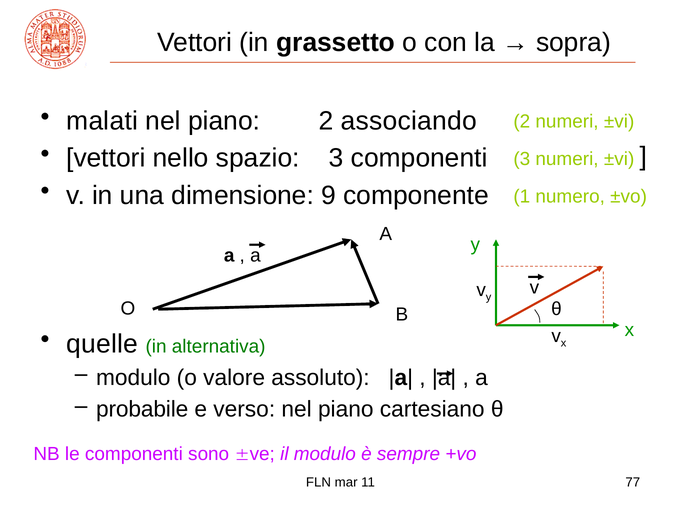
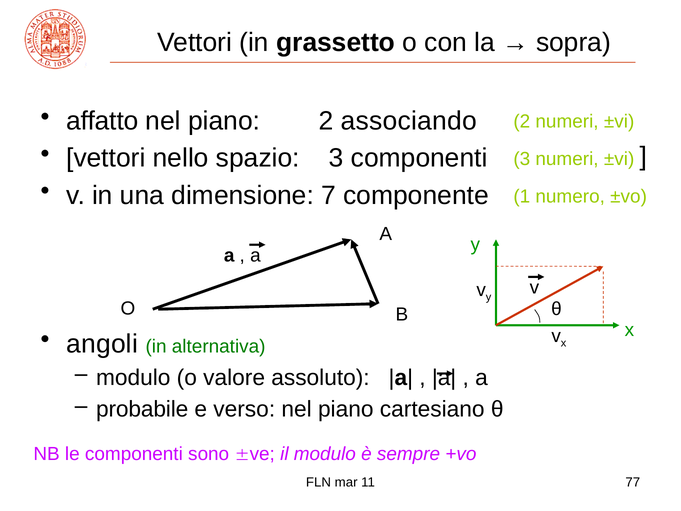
malati: malati -> affatto (102, 121)
9: 9 -> 7 (329, 195)
quelle: quelle -> angoli (102, 344)
